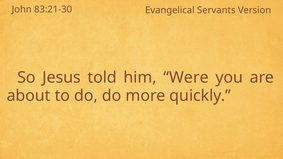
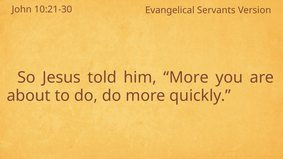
83:21-30: 83:21-30 -> 10:21-30 (53, 9)
him Were: Were -> More (186, 78)
